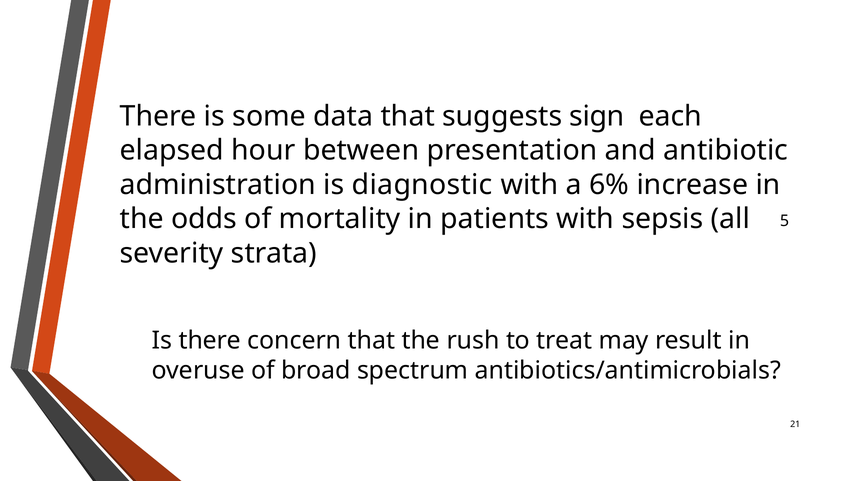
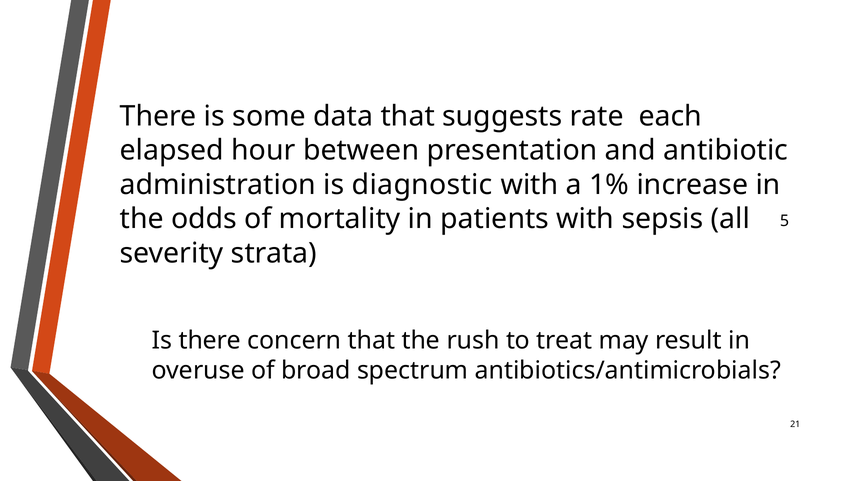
sign: sign -> rate (597, 116)
6%: 6% -> 1% (609, 185)
